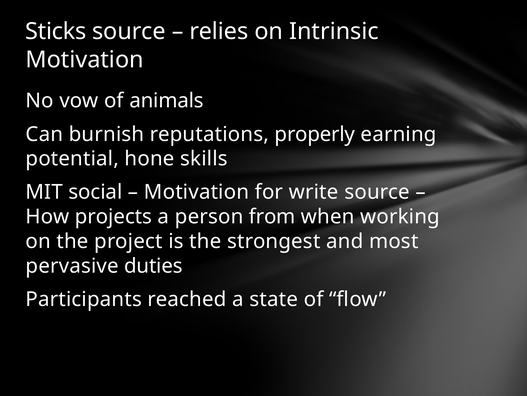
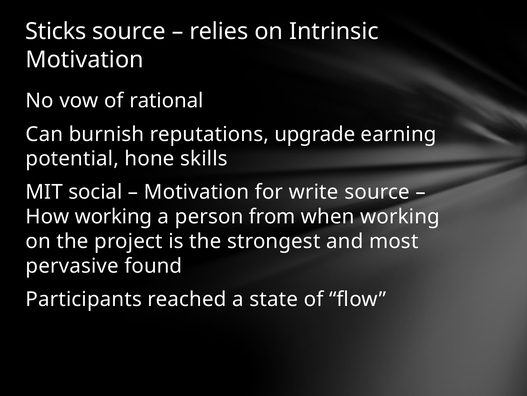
animals: animals -> rational (166, 101)
properly: properly -> upgrade (315, 134)
How projects: projects -> working (114, 216)
duties: duties -> found (153, 265)
